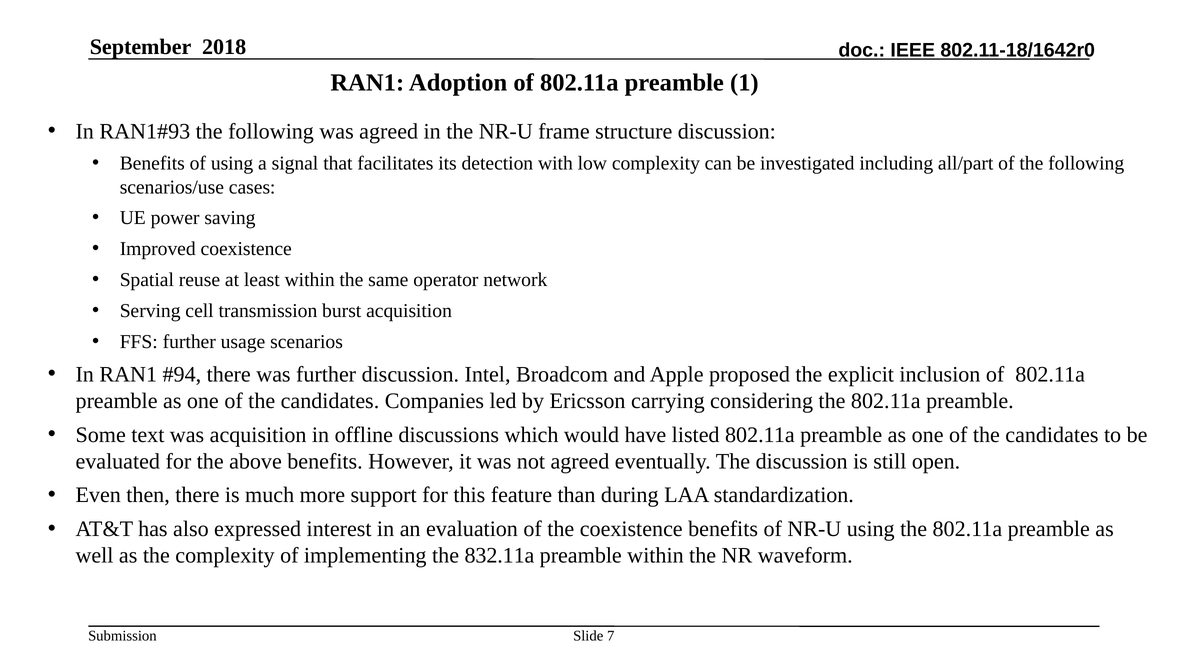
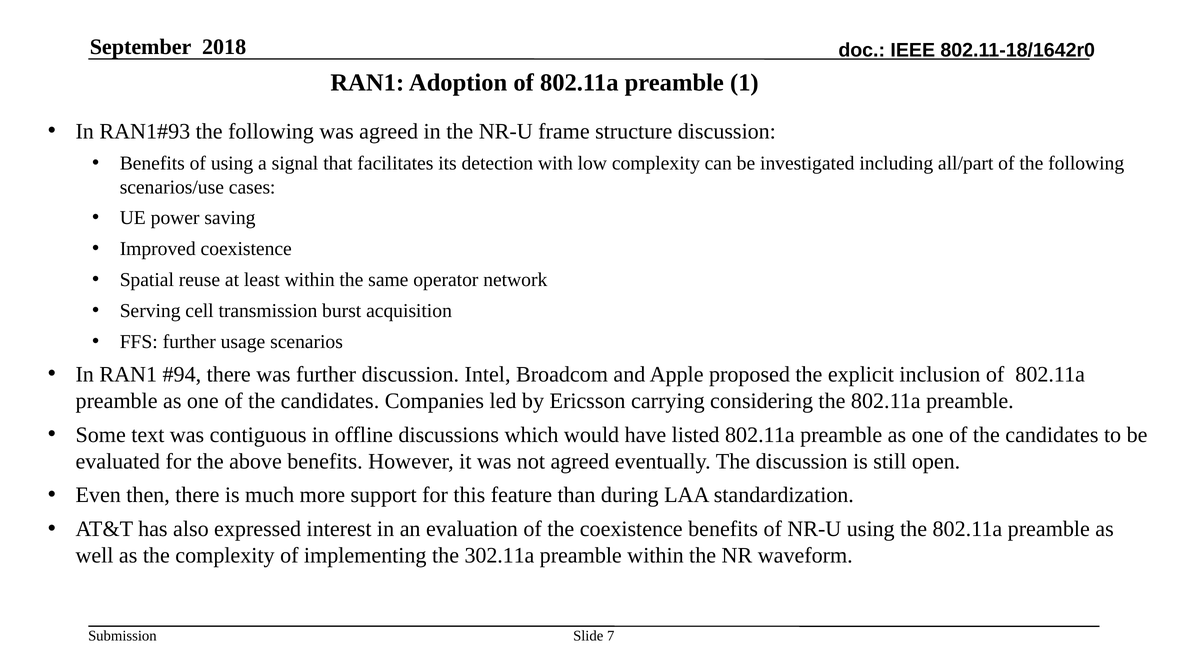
was acquisition: acquisition -> contiguous (258, 434)
832.11a: 832.11a -> 302.11a (499, 555)
